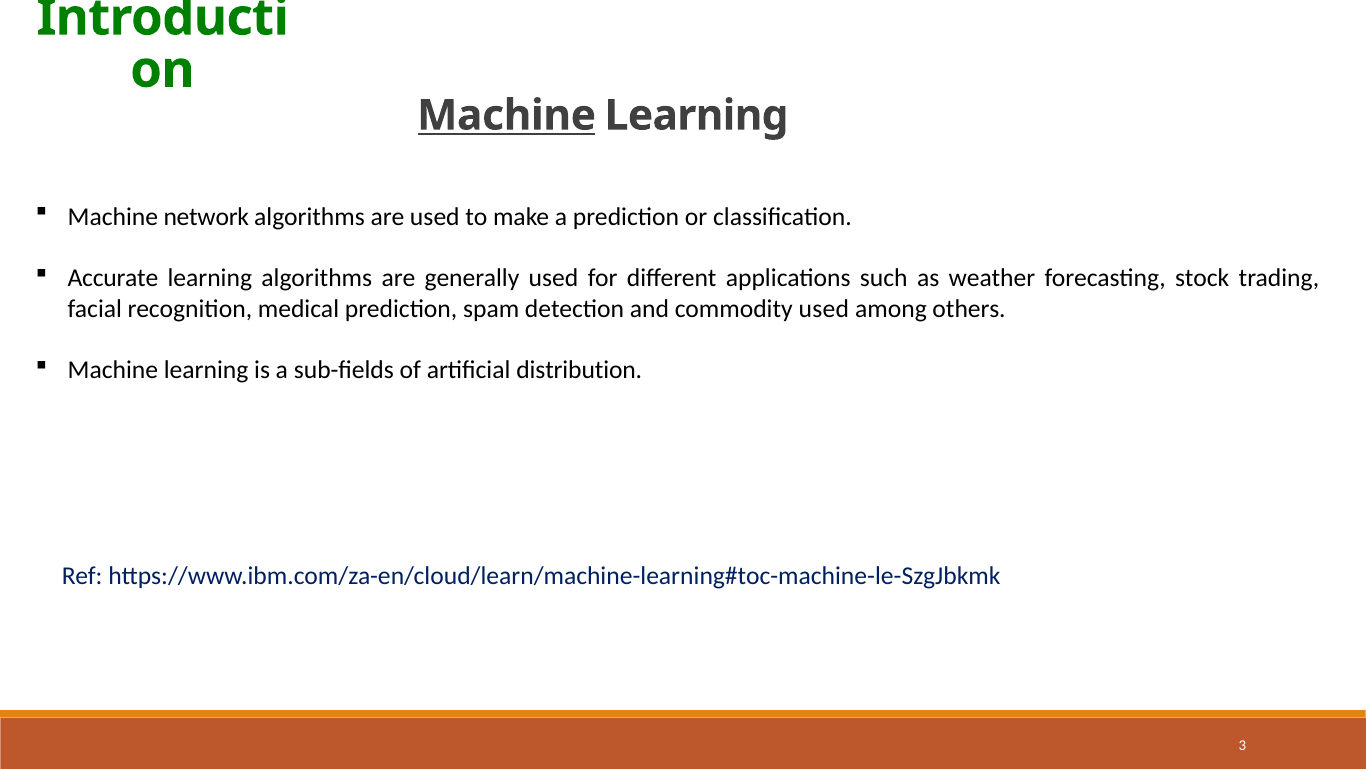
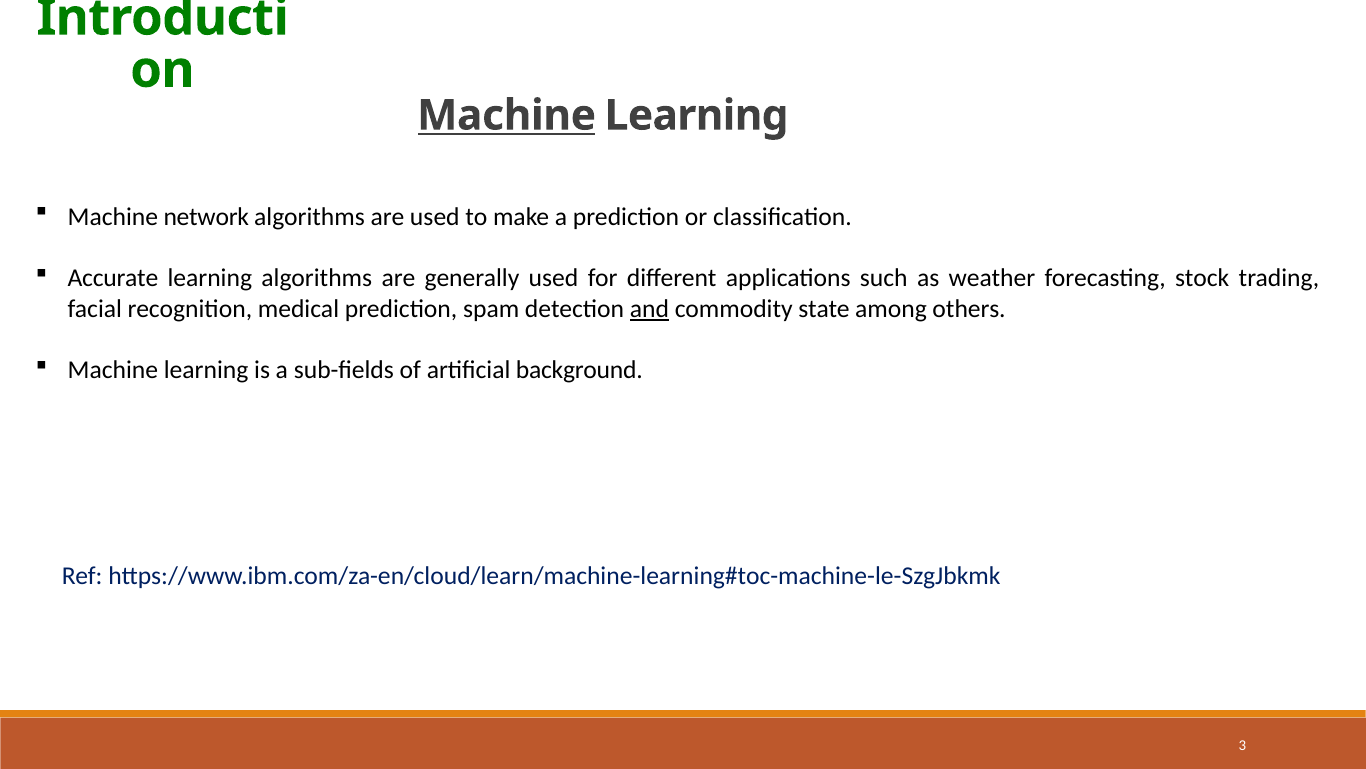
and underline: none -> present (649, 309)
commodity used: used -> state (824, 309)
distribution: distribution -> background (579, 370)
